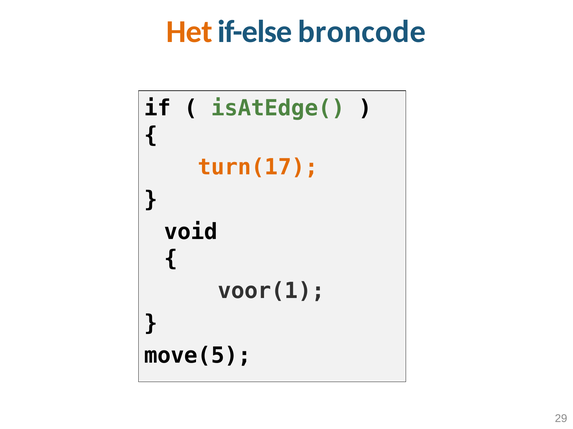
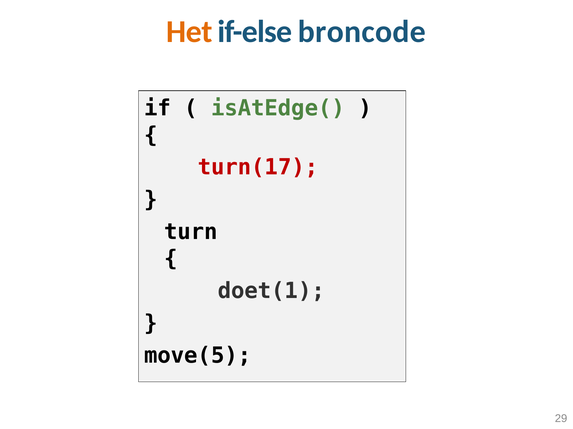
turn(17 colour: orange -> red (258, 168)
void: void -> turn (191, 232)
voor(1: voor(1 -> doet(1 (271, 291)
